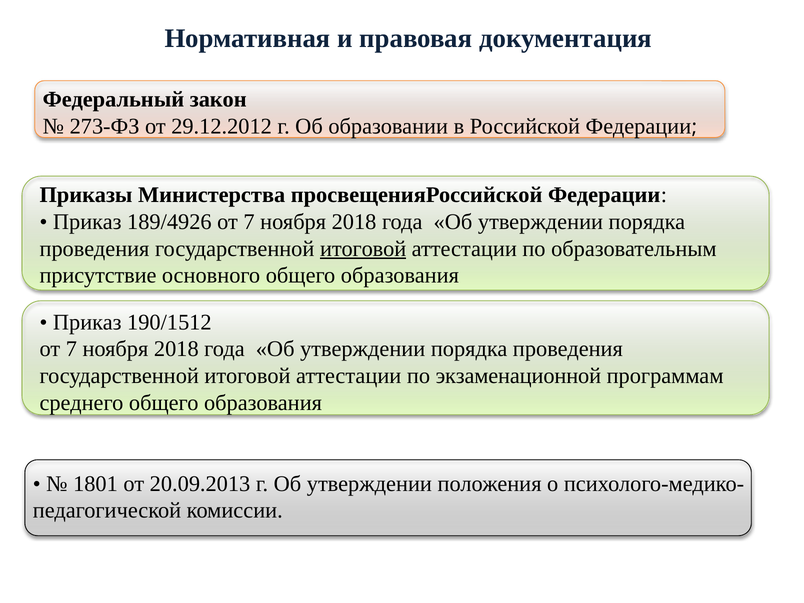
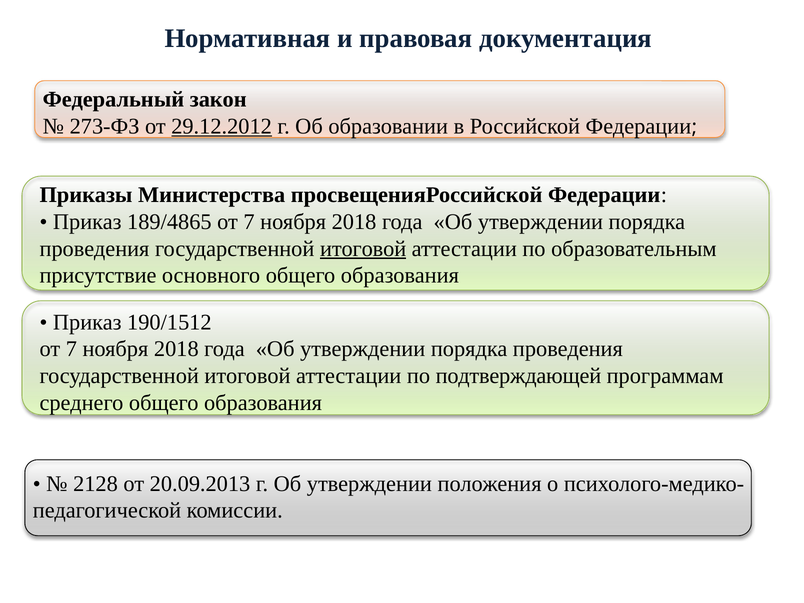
29.12.2012 underline: none -> present (222, 126)
189/4926: 189/4926 -> 189/4865 (169, 222)
экзаменационной: экзаменационной -> подтверждающей (518, 376)
1801: 1801 -> 2128 (95, 484)
